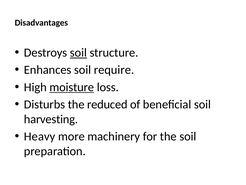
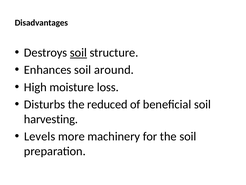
require: require -> around (114, 70)
moisture underline: present -> none (72, 87)
Heavy: Heavy -> Levels (40, 136)
